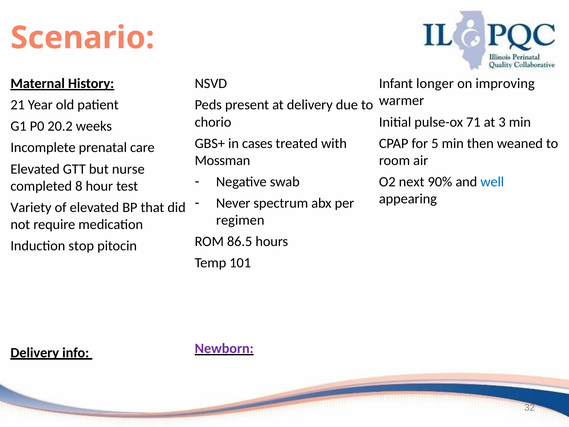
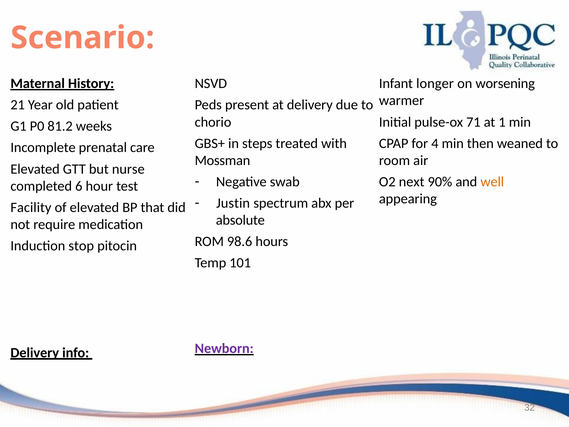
improving: improving -> worsening (505, 84)
3: 3 -> 1 (502, 122)
20.2: 20.2 -> 81.2 (60, 126)
cases: cases -> steps (257, 143)
5: 5 -> 4 (435, 143)
well colour: blue -> orange (492, 182)
8: 8 -> 6 (79, 186)
Never: Never -> Justin (233, 203)
Variety: Variety -> Facility (31, 207)
regimen: regimen -> absolute (240, 220)
86.5: 86.5 -> 98.6 (240, 241)
